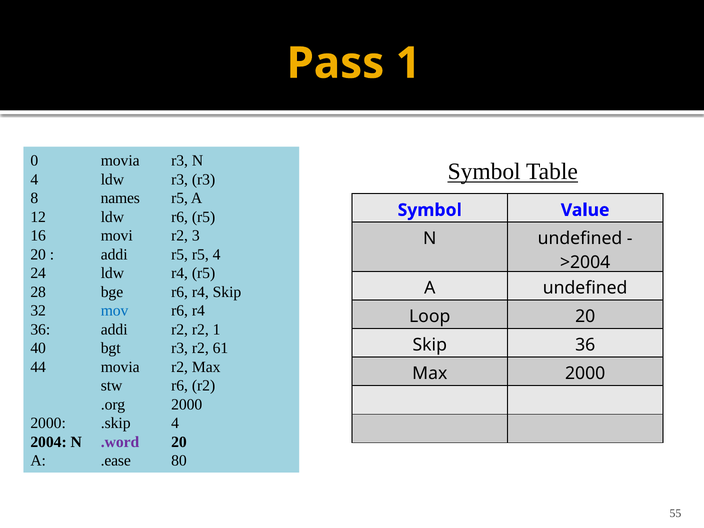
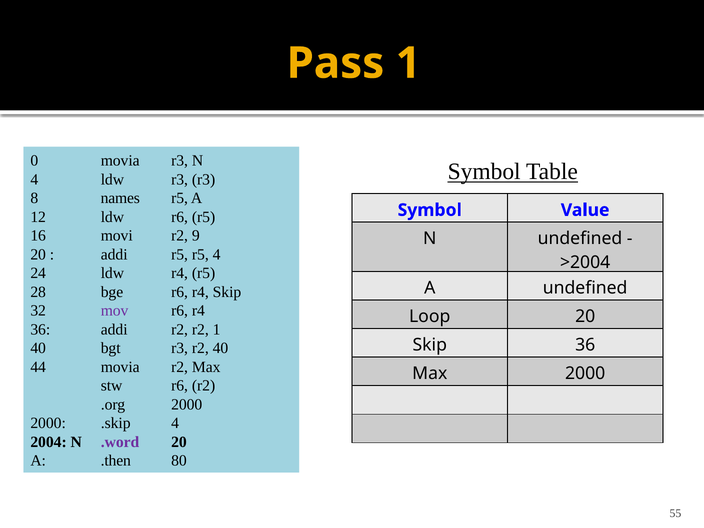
3: 3 -> 9 (196, 236)
mov colour: blue -> purple (115, 311)
r2 61: 61 -> 40 (220, 348)
.ease: .ease -> .then (116, 461)
